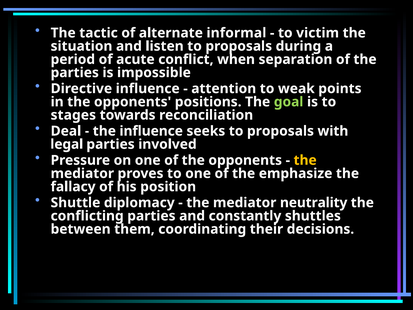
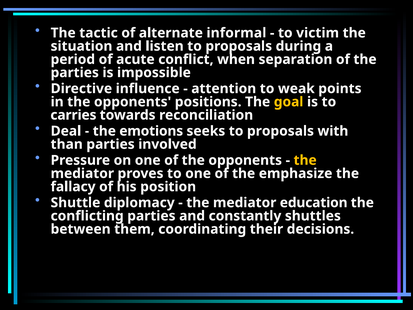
goal colour: light green -> yellow (289, 102)
stages: stages -> carries (73, 115)
the influence: influence -> emotions (151, 131)
legal: legal -> than (67, 144)
neutrality: neutrality -> education (314, 203)
